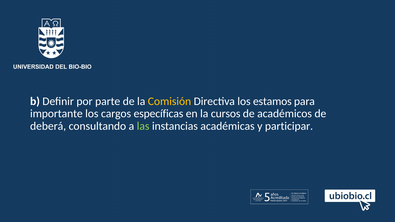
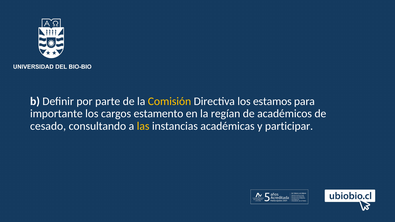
específicas: específicas -> estamento (159, 114)
cursos: cursos -> regían (226, 114)
deberá: deberá -> cesado (48, 126)
las colour: light green -> yellow (143, 126)
